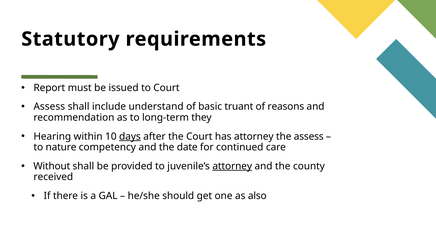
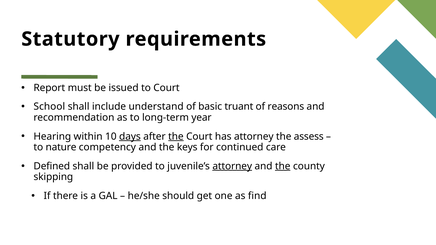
Assess: Assess -> School (49, 107)
they: they -> year (201, 118)
the underline: none -> present (176, 137)
date: date -> keys (187, 147)
Without: Without -> Defined (52, 166)
the underline: none -> present (283, 166)
received: received -> skipping (53, 177)
also: also -> find (257, 196)
